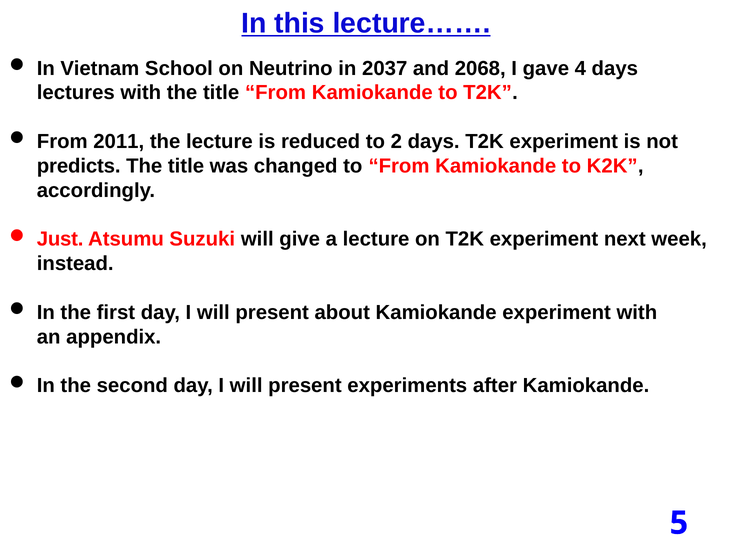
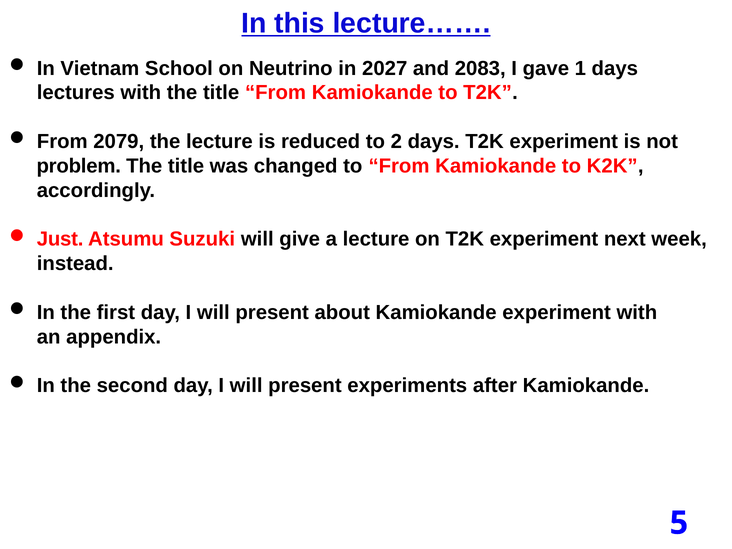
2037: 2037 -> 2027 (385, 68)
2068: 2068 -> 2083 (480, 68)
4: 4 -> 1 (580, 68)
2011: 2011 -> 2079 (119, 142)
predicts: predicts -> problem (79, 166)
